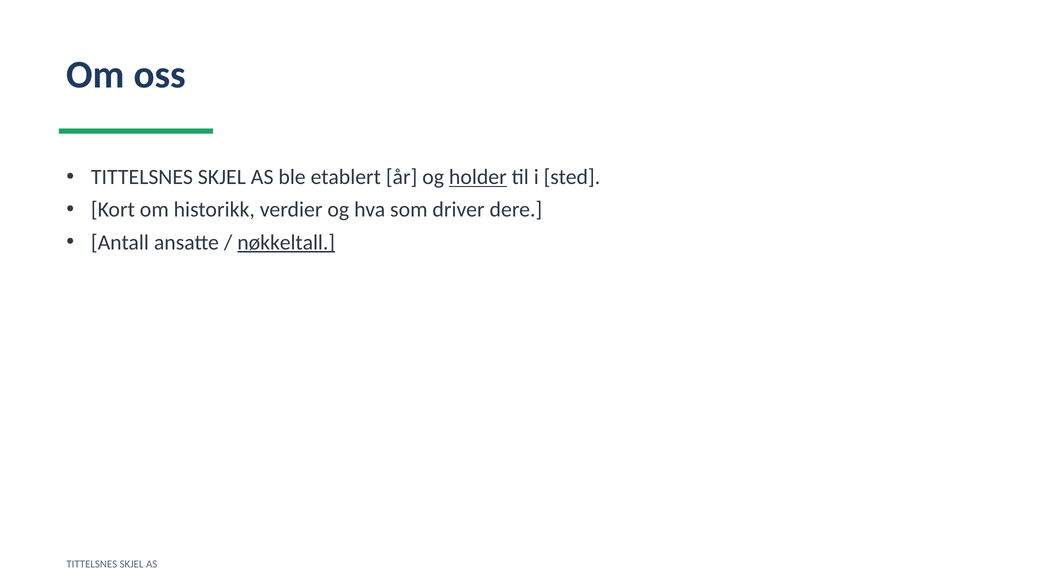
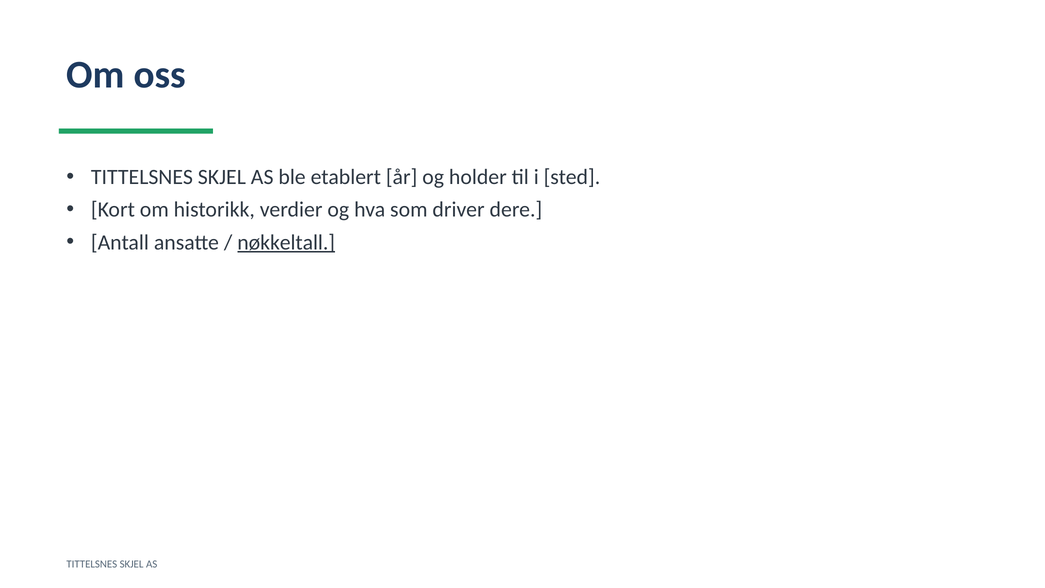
holder underline: present -> none (478, 177)
